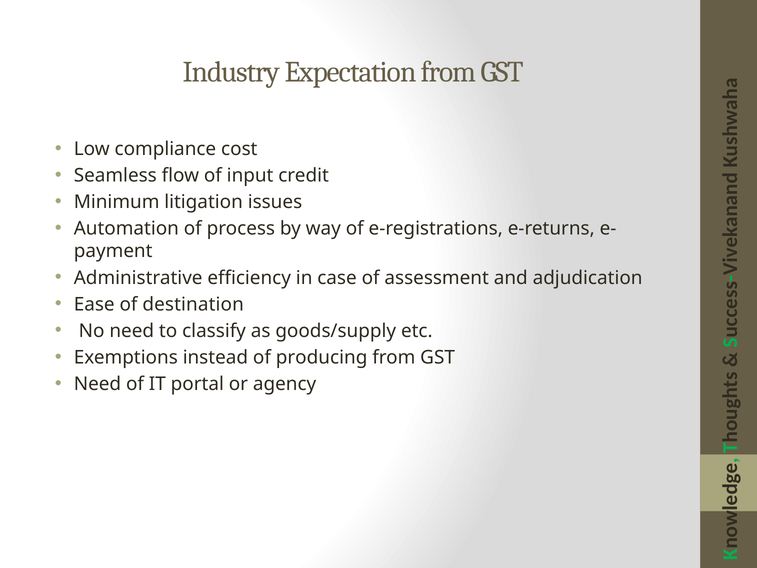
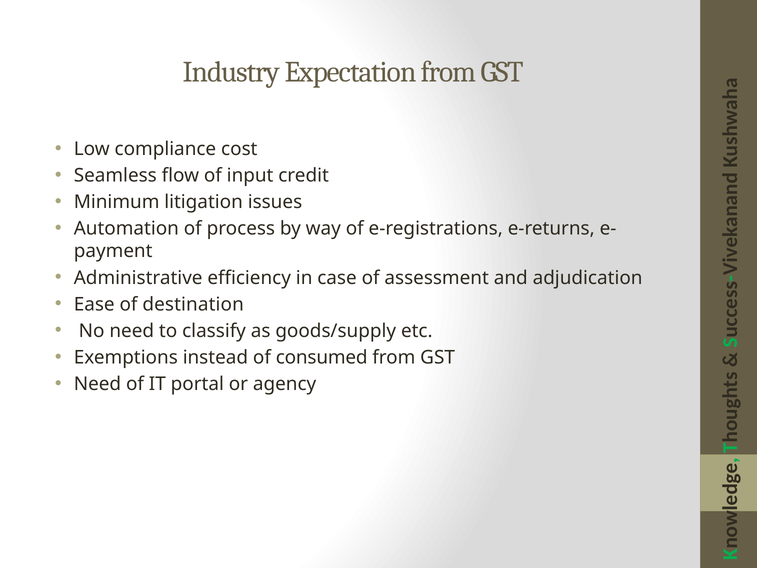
producing: producing -> consumed (322, 357)
